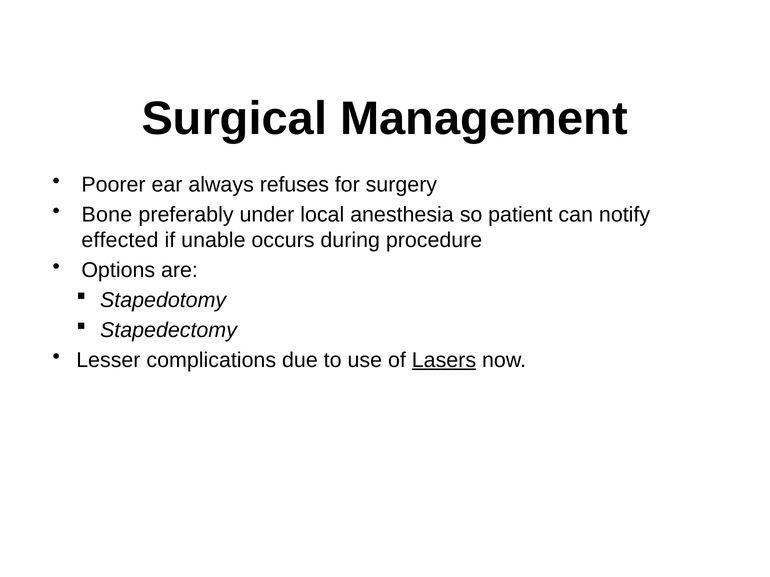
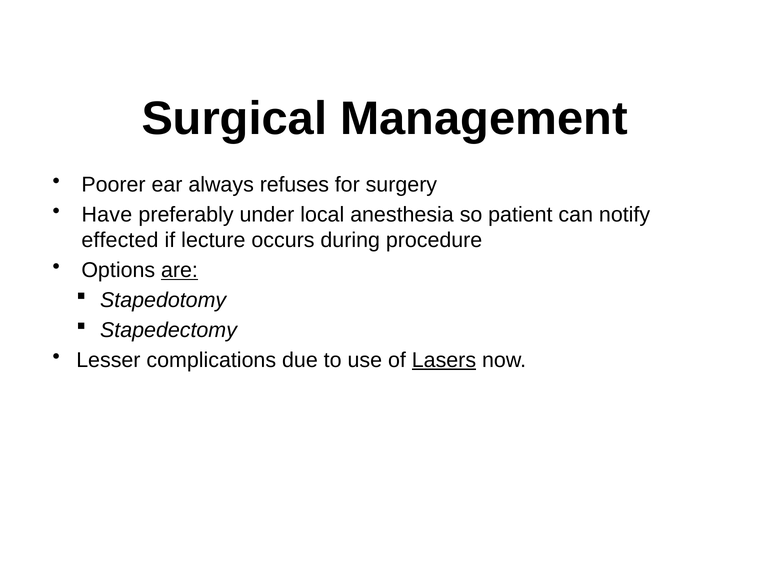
Bone: Bone -> Have (107, 215)
unable: unable -> lecture (213, 241)
are underline: none -> present (179, 271)
